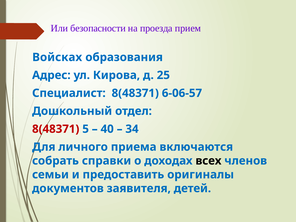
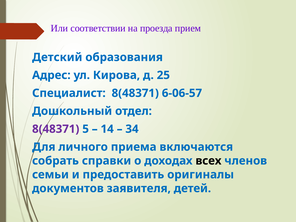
безопасности: безопасности -> соответствии (98, 28)
Войсках: Войсках -> Детский (57, 57)
8(48371 colour: red -> purple (56, 129)
40: 40 -> 14 (107, 129)
